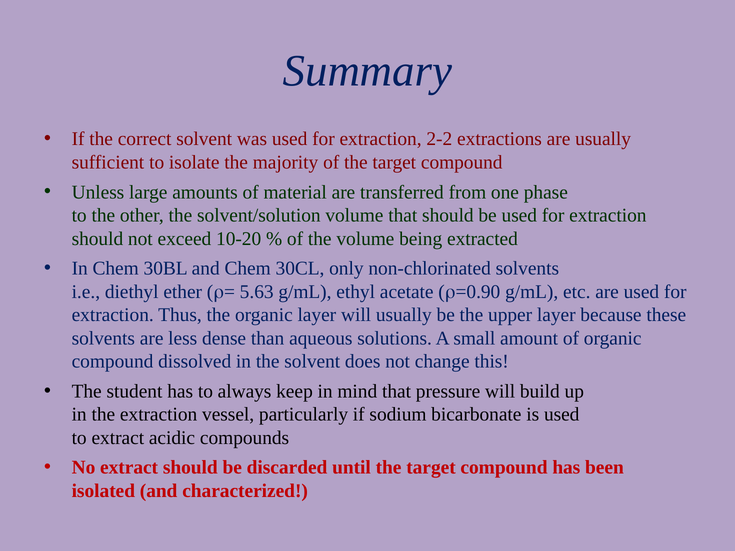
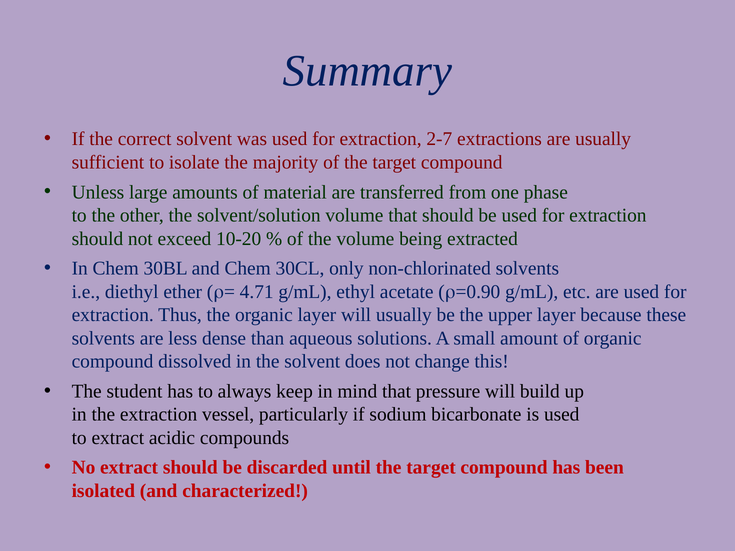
2-2: 2-2 -> 2-7 (439, 139)
5.63: 5.63 -> 4.71 (257, 292)
